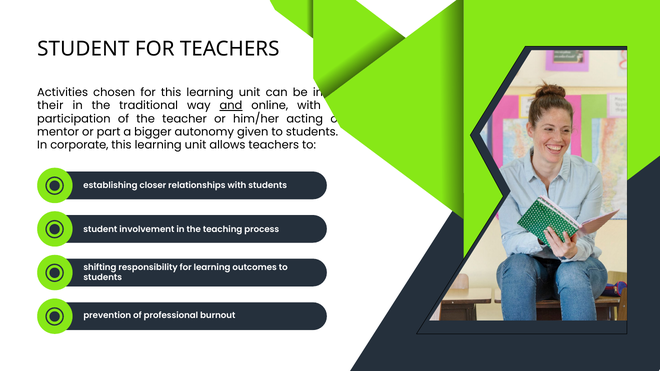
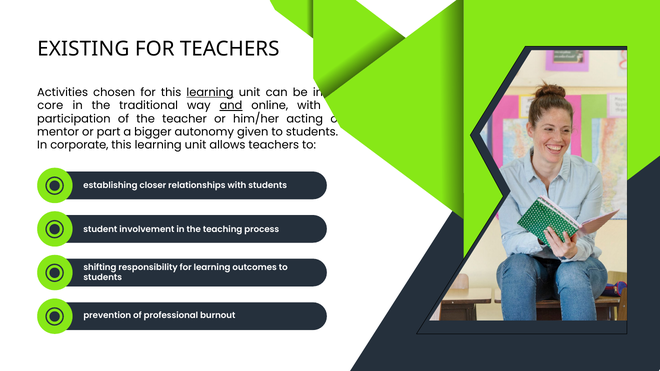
STUDENT: STUDENT -> EXISTING (83, 49)
learning underline: none -> present (210, 93)
their: their -> core (50, 106)
